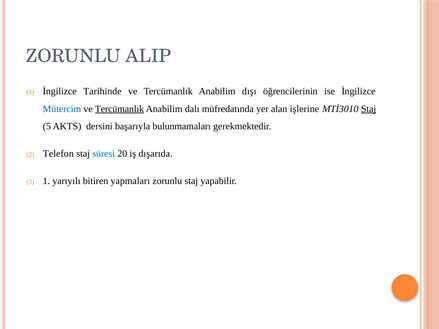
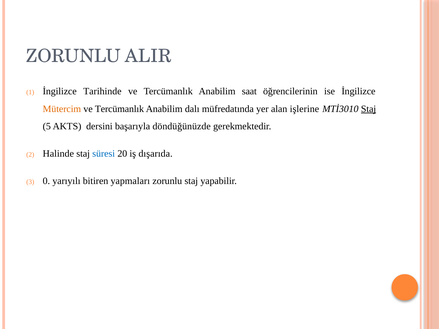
ALIP: ALIP -> ALIR (148, 56)
dışı: dışı -> saat (249, 91)
Mütercim colour: blue -> orange (62, 109)
Tercümanlık underline: present -> none (119, 109)
bulunmamaları: bulunmamaları -> döndüğünüzde (182, 126)
Telefon: Telefon -> Halinde (58, 154)
1: 1 -> 0 (46, 181)
